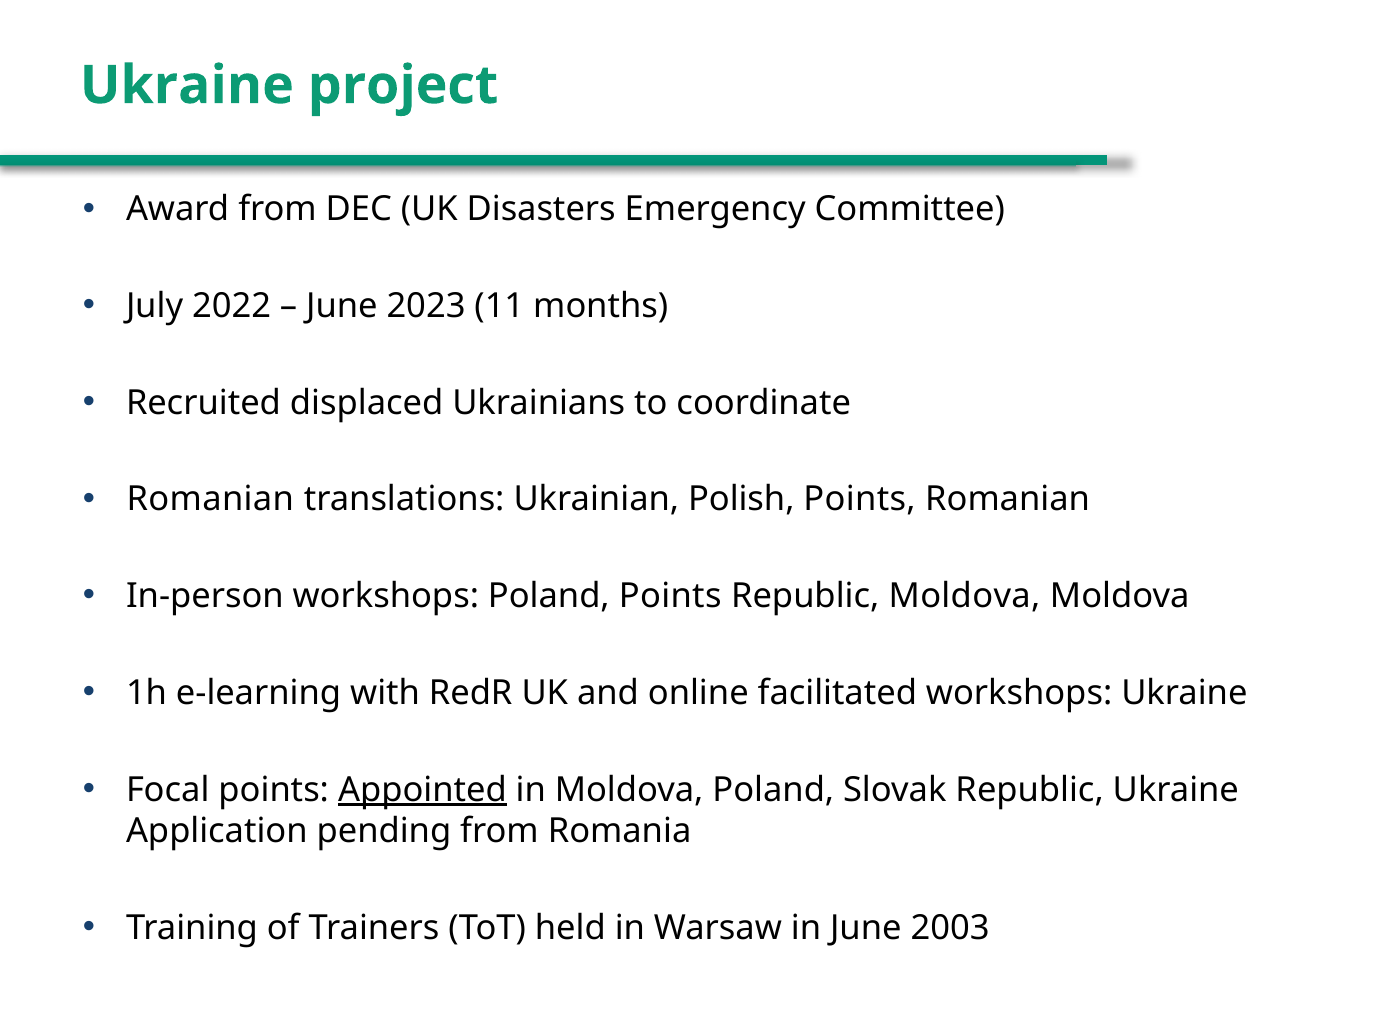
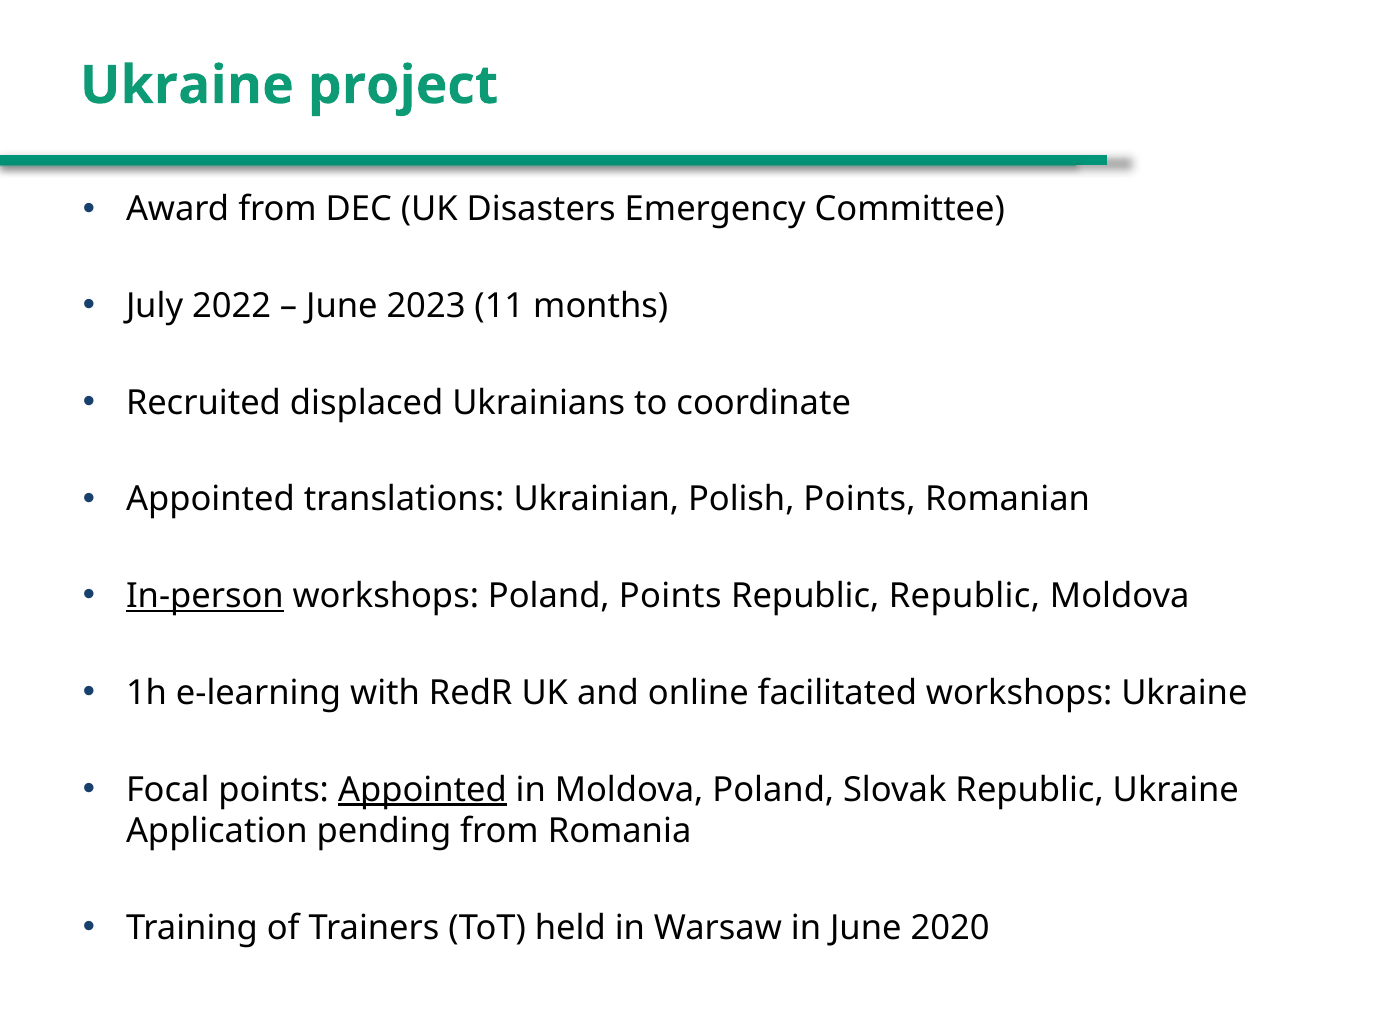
Romanian: Romanian -> Appointed (210, 499)
In-person underline: none -> present (205, 596)
Republic Moldova: Moldova -> Republic (965, 596)
2003: 2003 -> 2020 (950, 928)
